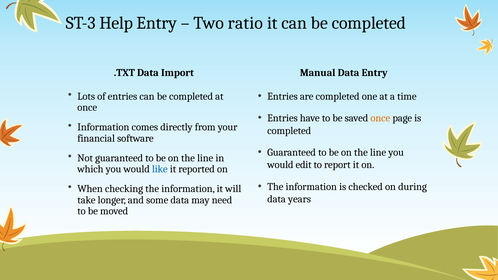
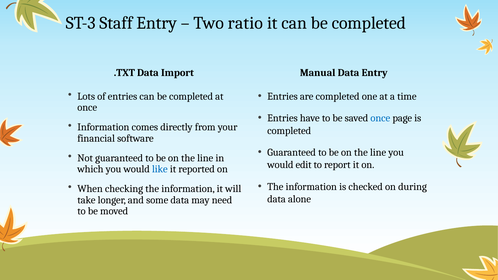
Help: Help -> Staff (116, 23)
once colour: orange -> blue (380, 118)
years: years -> alone (300, 199)
